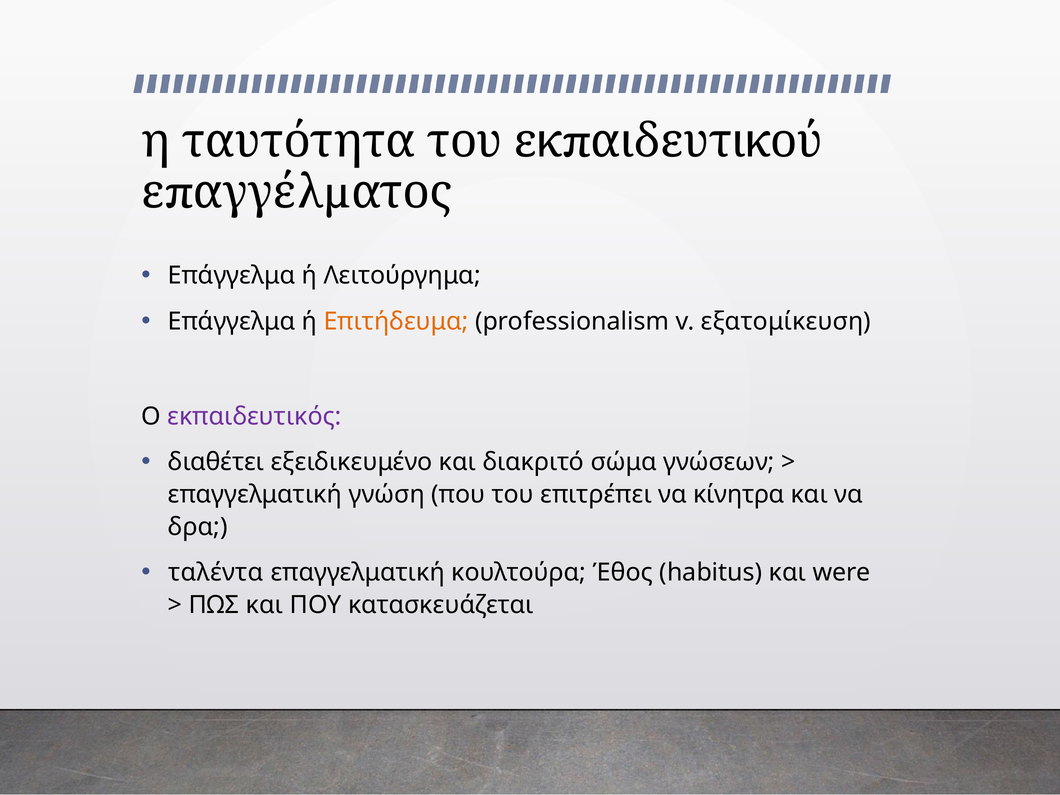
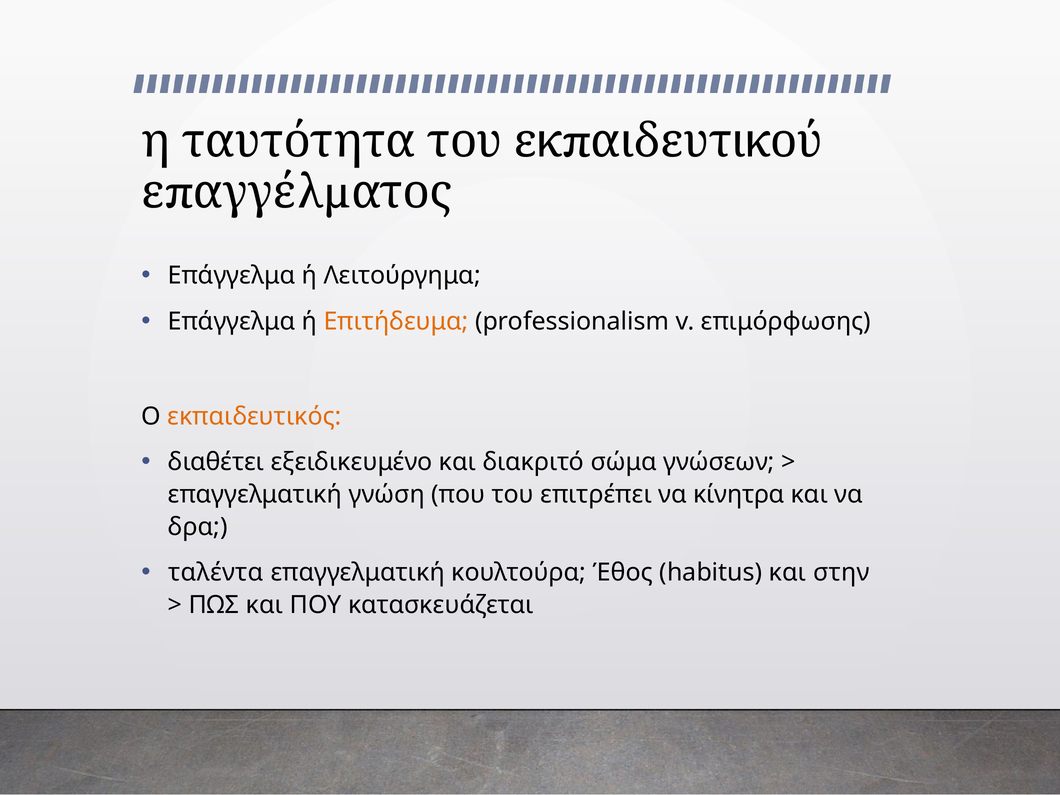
εξατομίκευση: εξατομίκευση -> επιμόρφωσης (786, 321)
εκπαιδευτικός colour: purple -> orange (255, 416)
were: were -> στην (841, 572)
